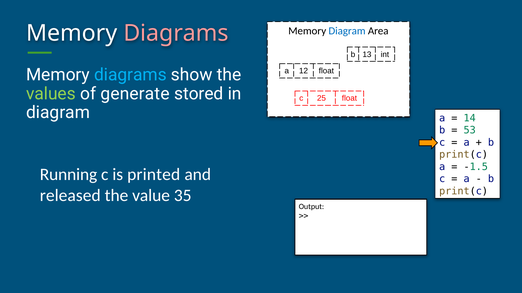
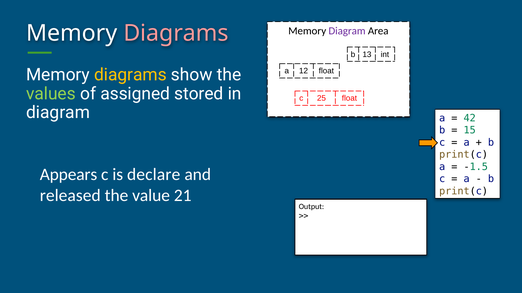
Diagram colour: blue -> purple (347, 31)
diagrams colour: light blue -> yellow (130, 75)
generate: generate -> assigned (135, 94)
14: 14 -> 42 (470, 118)
53: 53 -> 15 (470, 130)
Running: Running -> Appears (69, 175)
printed: printed -> declare (154, 175)
35: 35 -> 21 (183, 196)
